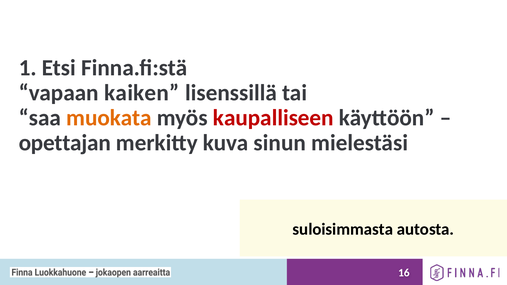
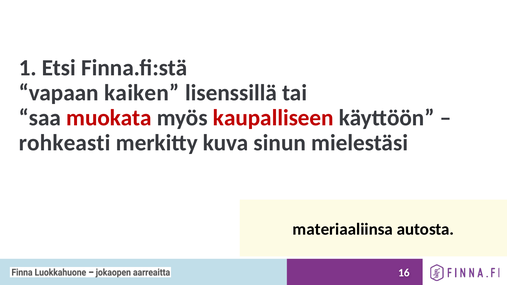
muokata colour: orange -> red (109, 118)
opettajan: opettajan -> rohkeasti (65, 143)
suloisimmasta: suloisimmasta -> materiaaliinsa (343, 229)
